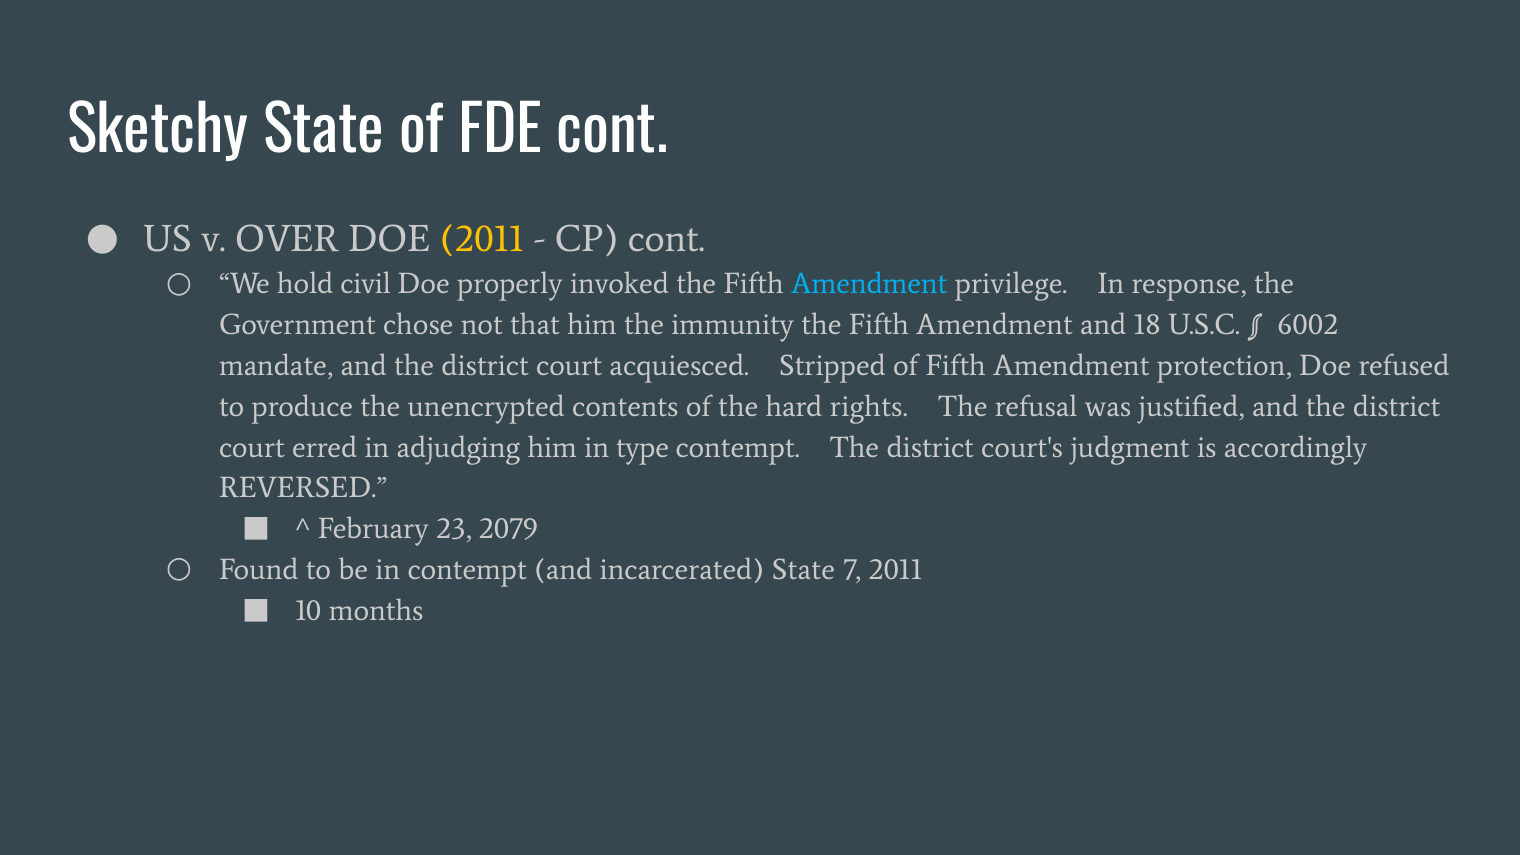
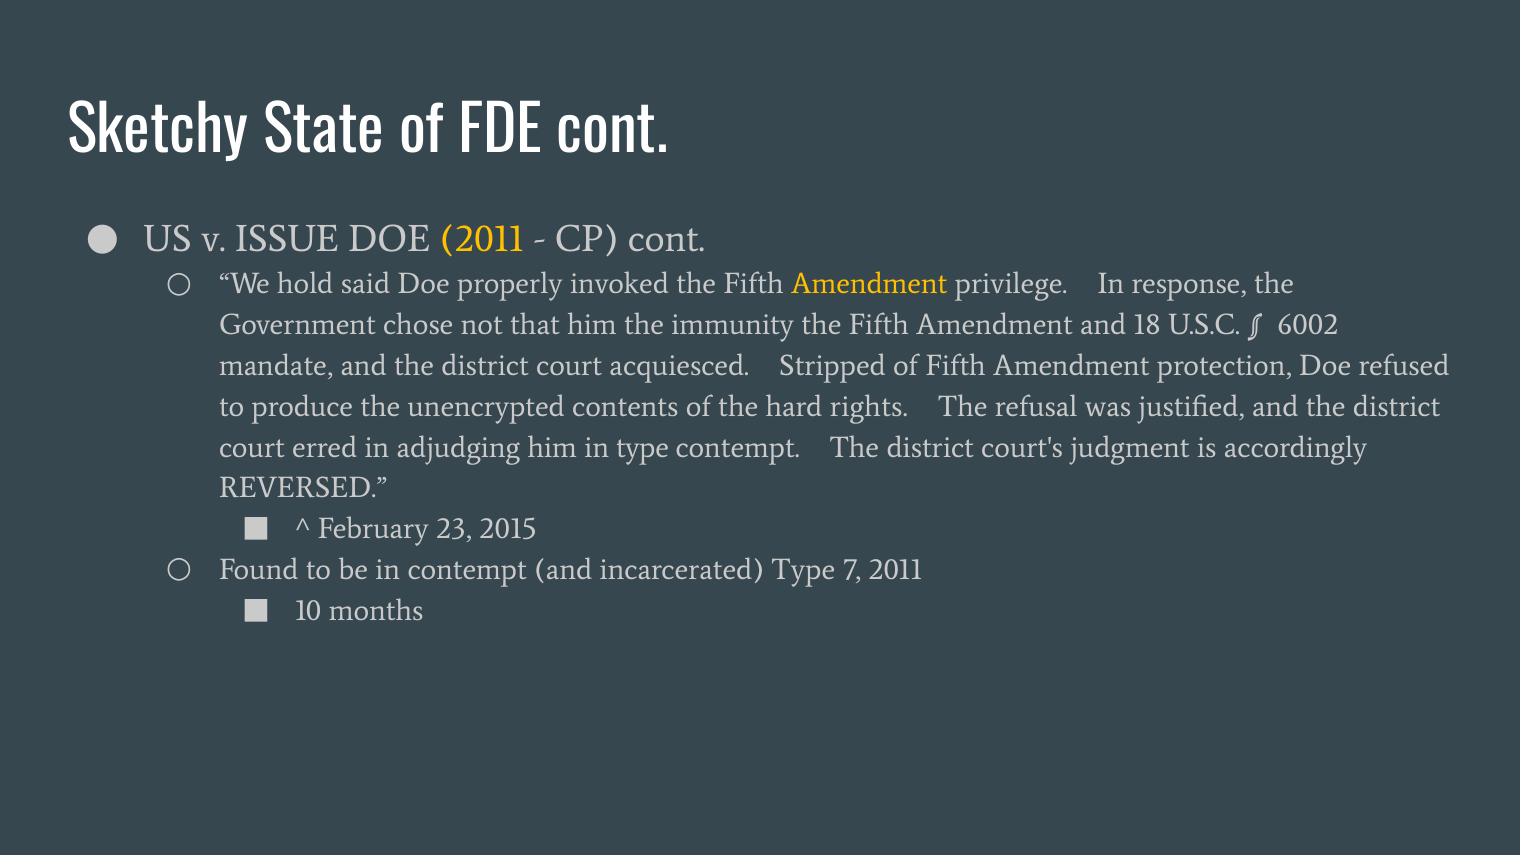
OVER: OVER -> ISSUE (287, 239)
civil: civil -> said (365, 284)
Amendment colour: light blue -> yellow (869, 284)
2079: 2079 -> 2015 (508, 529)
incarcerated State: State -> Type (803, 570)
